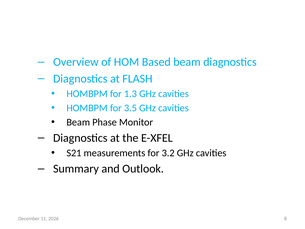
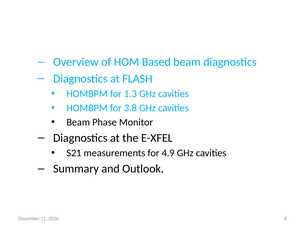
3.5: 3.5 -> 3.8 (130, 108)
3.2: 3.2 -> 4.9 (168, 153)
